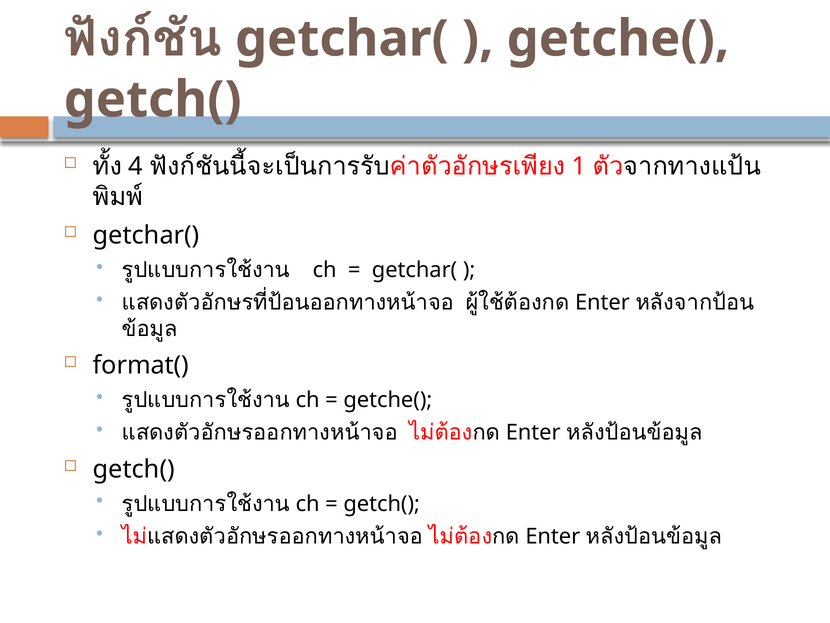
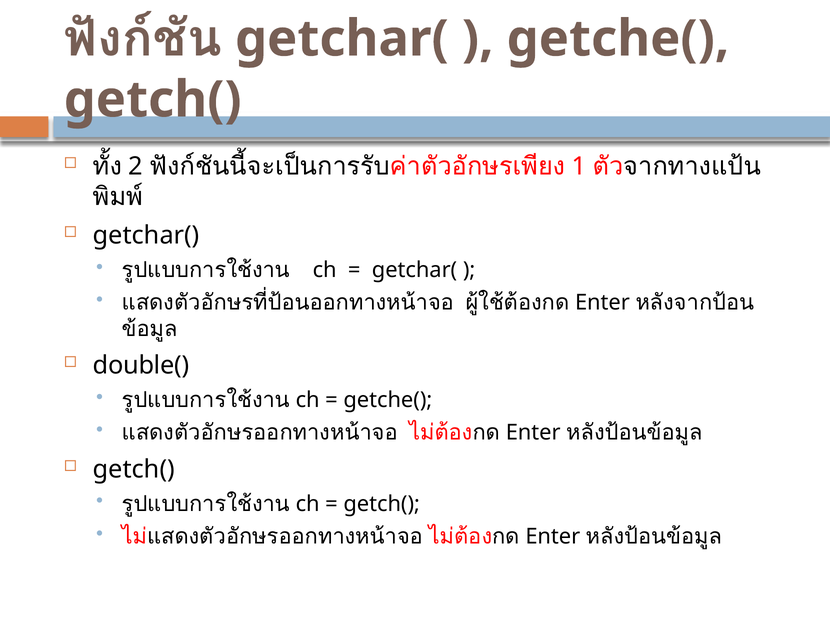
4: 4 -> 2 (136, 166)
format(: format( -> double( (141, 365)
